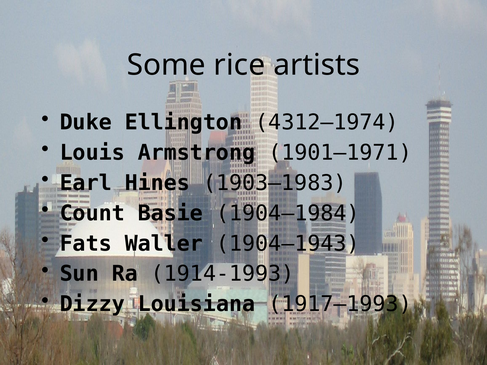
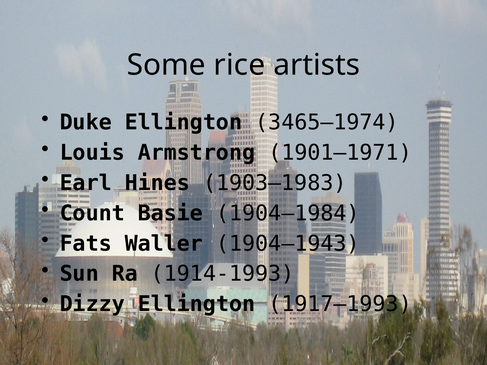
4312–1974: 4312–1974 -> 3465–1974 (327, 122)
Dizzy Louisiana: Louisiana -> Ellington (196, 304)
